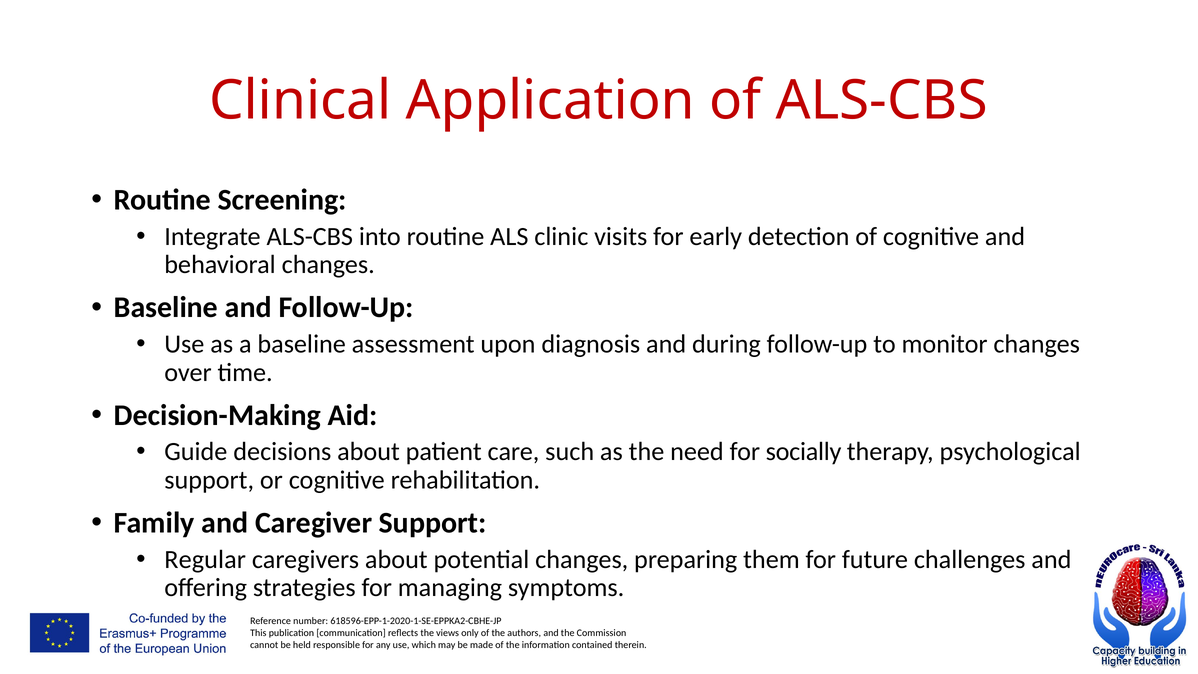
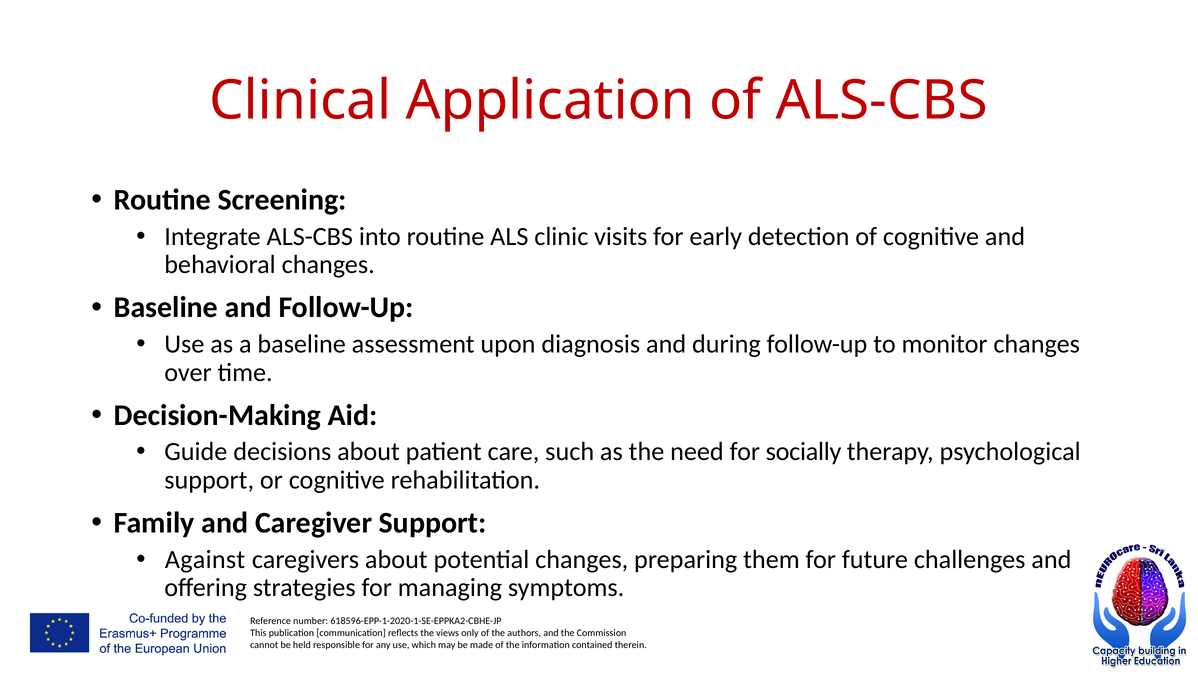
Regular: Regular -> Against (205, 559)
